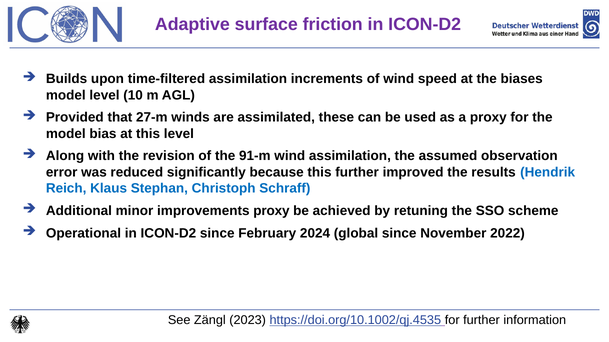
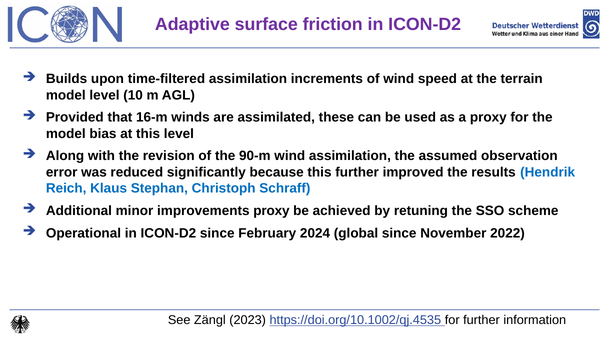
biases: biases -> terrain (522, 79)
27-m: 27-m -> 16-m (152, 118)
91-m: 91-m -> 90-m (255, 156)
